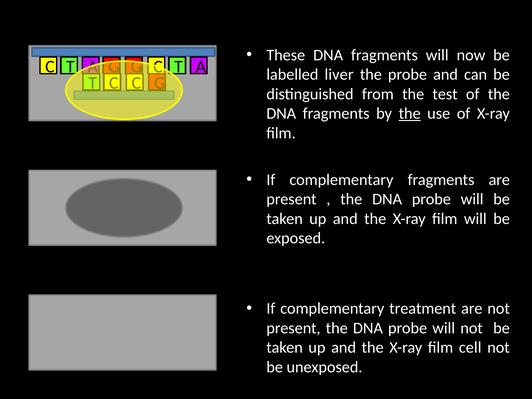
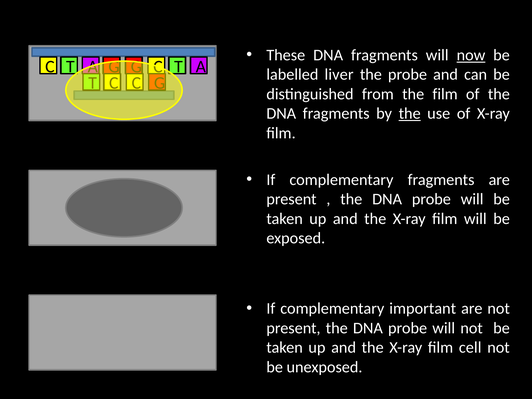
now underline: none -> present (471, 55)
the test: test -> film (445, 94)
treatment: treatment -> important (423, 309)
